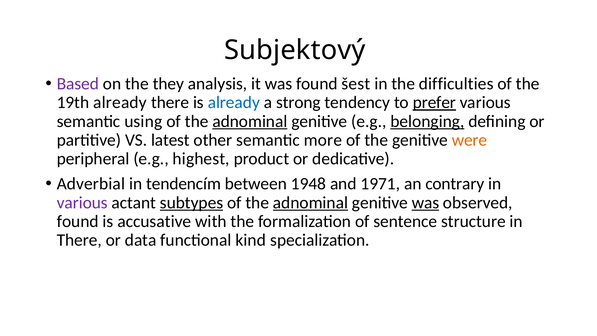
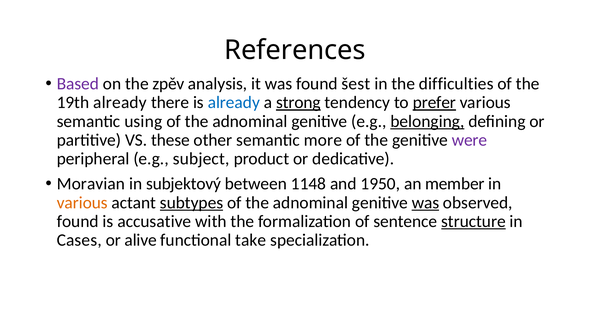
Subjektový: Subjektový -> References (295, 50)
they: they -> zpěv (168, 84)
strong underline: none -> present (298, 102)
adnominal underline: present -> none (250, 121)
latest: latest -> these (170, 140)
were colour: orange -> purple (469, 140)
highest: highest -> subject (201, 159)
Adverbial: Adverbial -> Moravian (91, 184)
tendencím: tendencím -> subjektový (184, 184)
1948: 1948 -> 1148 (308, 184)
1971: 1971 -> 1950 (380, 184)
contrary: contrary -> member (455, 184)
various colour: purple -> orange (82, 203)
adnominal underline: present -> none (311, 203)
structure underline: none -> present (473, 221)
There: There -> Cases (79, 240)
data: data -> alive (141, 240)
kind: kind -> take (251, 240)
